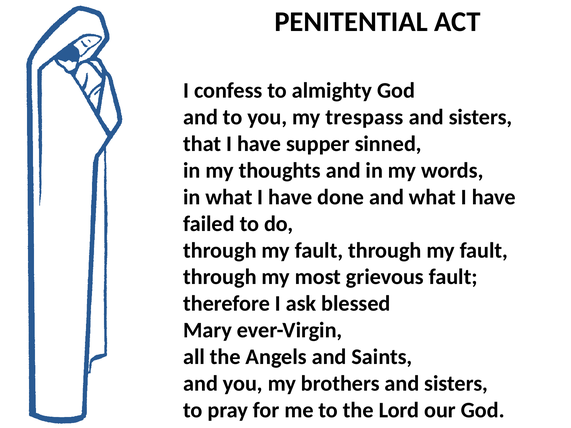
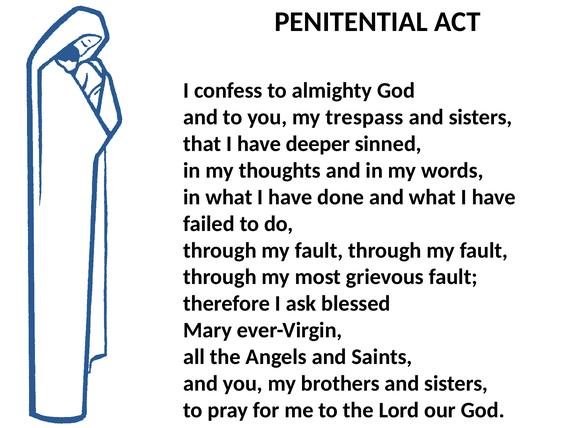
supper: supper -> deeper (318, 144)
